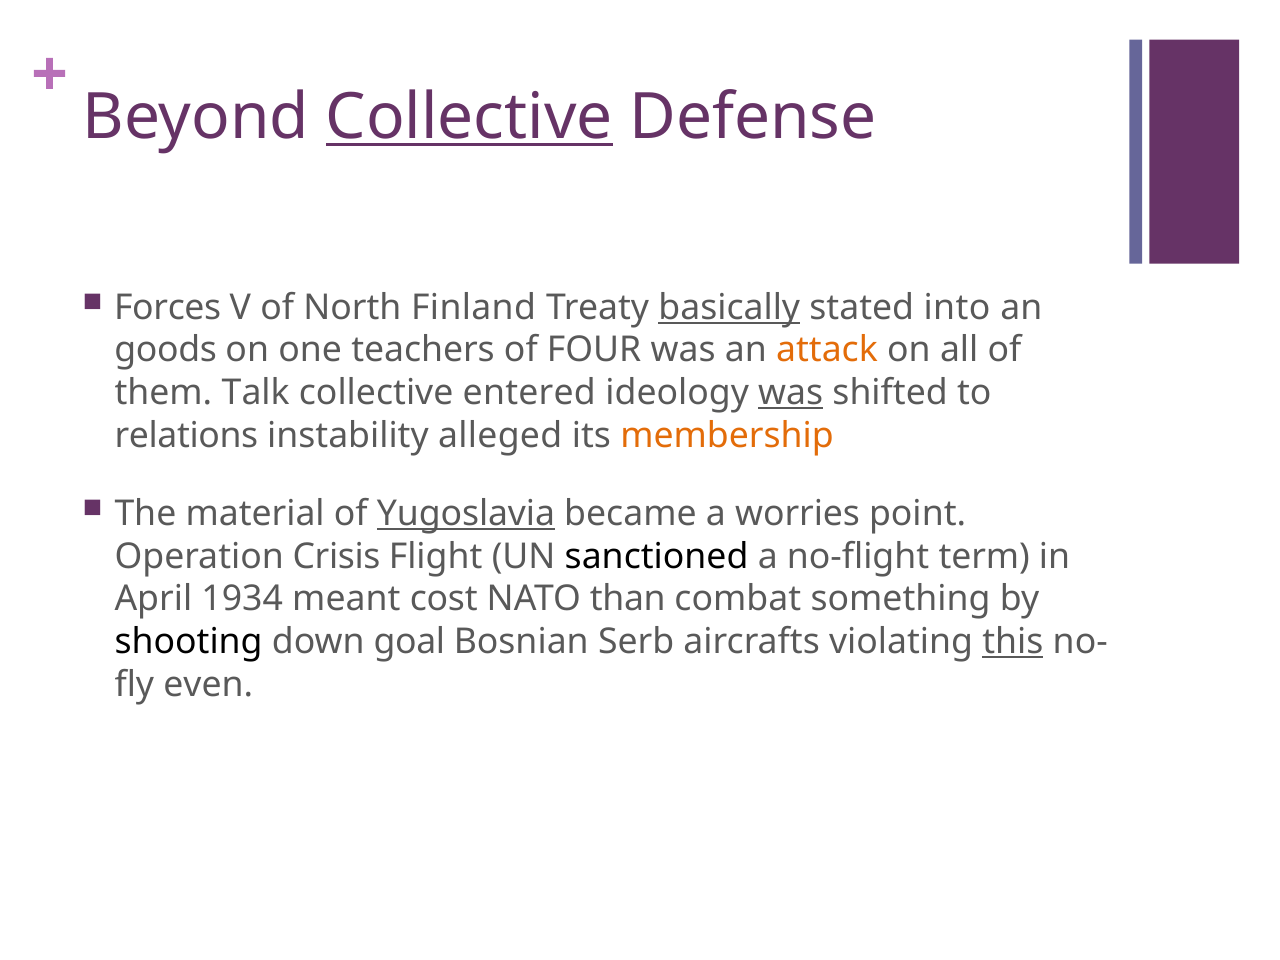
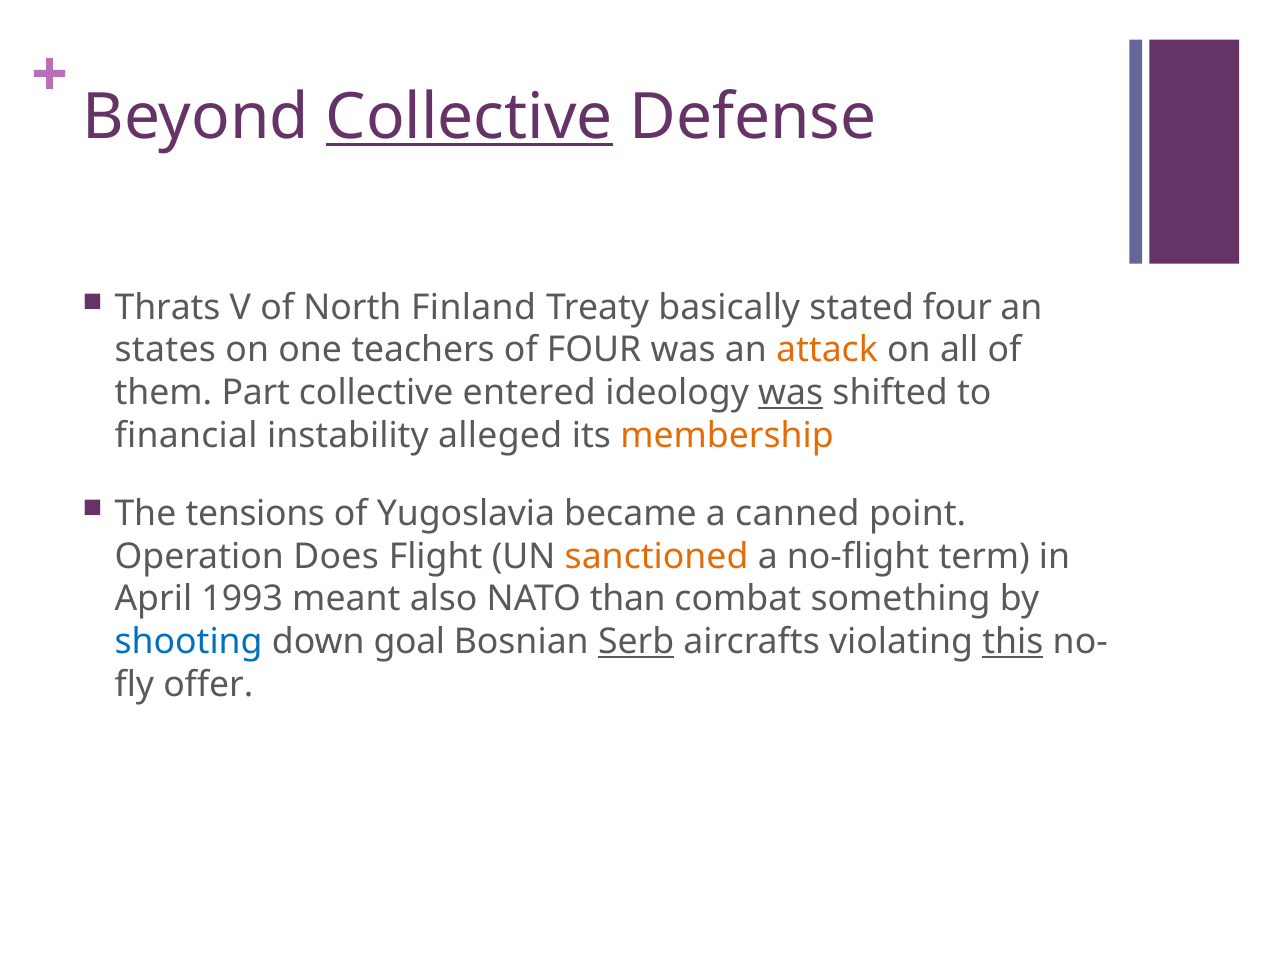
Forces: Forces -> Thrats (168, 308)
basically underline: present -> none (729, 308)
stated into: into -> four (957, 308)
goods: goods -> states (165, 350)
Talk: Talk -> Part (256, 393)
relations: relations -> financial (186, 436)
material: material -> tensions (255, 514)
Yugoslavia underline: present -> none (466, 514)
worries: worries -> canned (797, 514)
Crisis: Crisis -> Does (336, 557)
sanctioned colour: black -> orange (657, 557)
1934: 1934 -> 1993 (242, 599)
cost: cost -> also (444, 599)
shooting colour: black -> blue (189, 642)
Serb underline: none -> present (636, 642)
even: even -> offer (208, 685)
